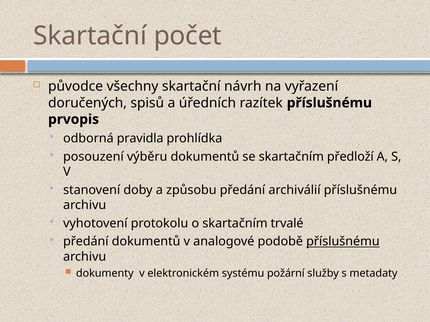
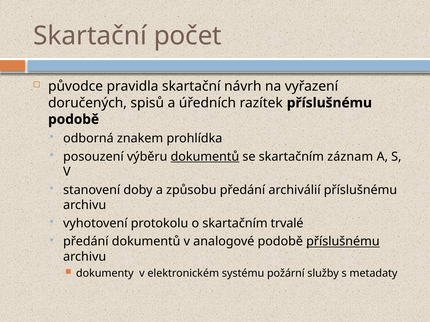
všechny: všechny -> pravidla (133, 87)
prvopis: prvopis -> podobě (74, 120)
pravidla: pravidla -> znakem (140, 138)
dokumentů underline: none -> present (205, 157)
předloží: předloží -> záznam (350, 157)
